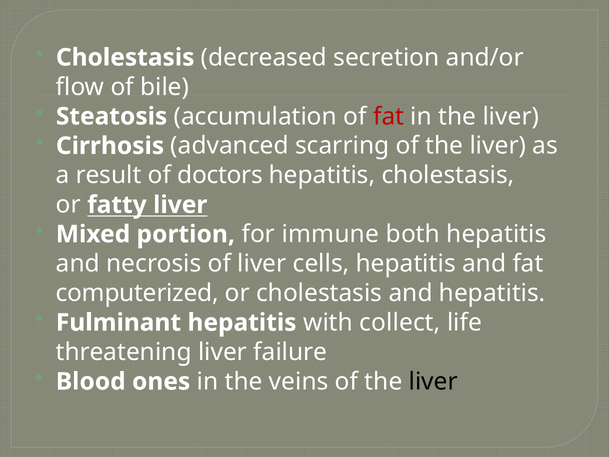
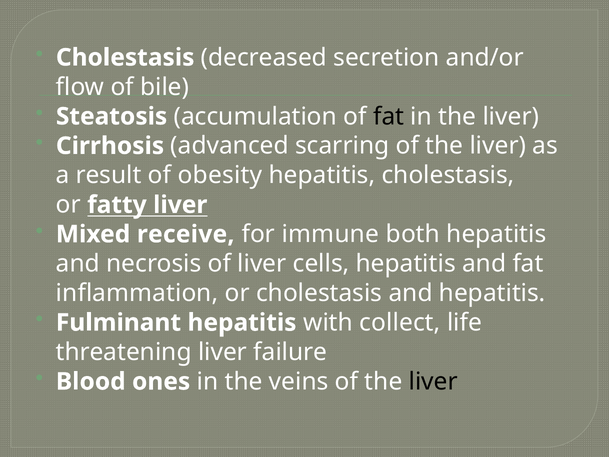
fat colour: red -> black (389, 116)
doctors: doctors -> obesity (220, 175)
portion: portion -> receive (186, 234)
computerized: computerized -> inflammation (137, 293)
